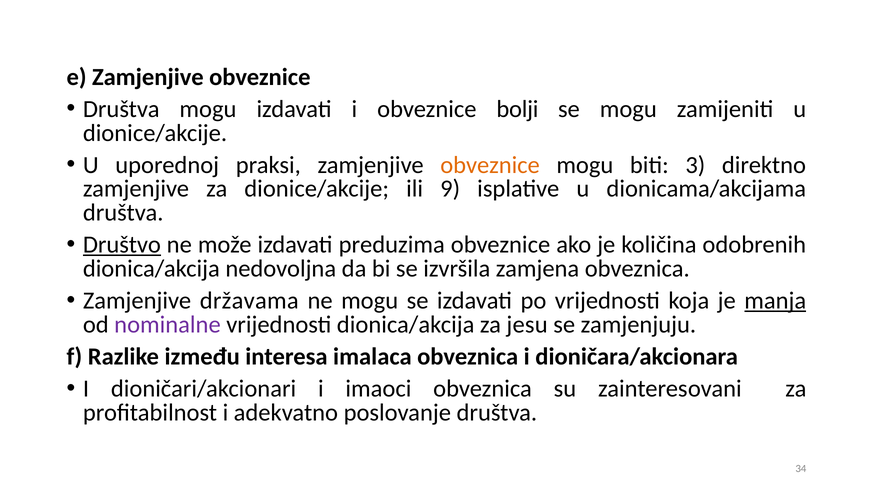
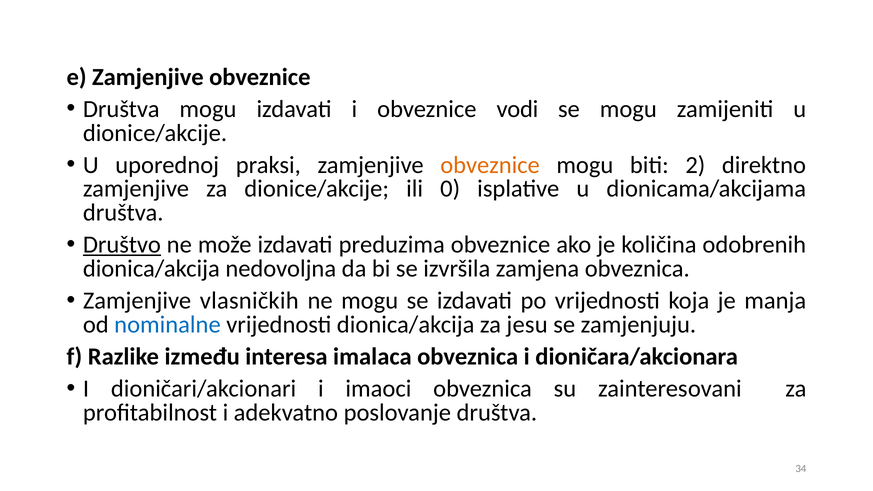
bolji: bolji -> vodi (517, 109)
3: 3 -> 2 (695, 165)
9: 9 -> 0 (450, 189)
državama: državama -> vlasničkih (249, 301)
manja underline: present -> none (775, 301)
nominalne colour: purple -> blue (167, 325)
